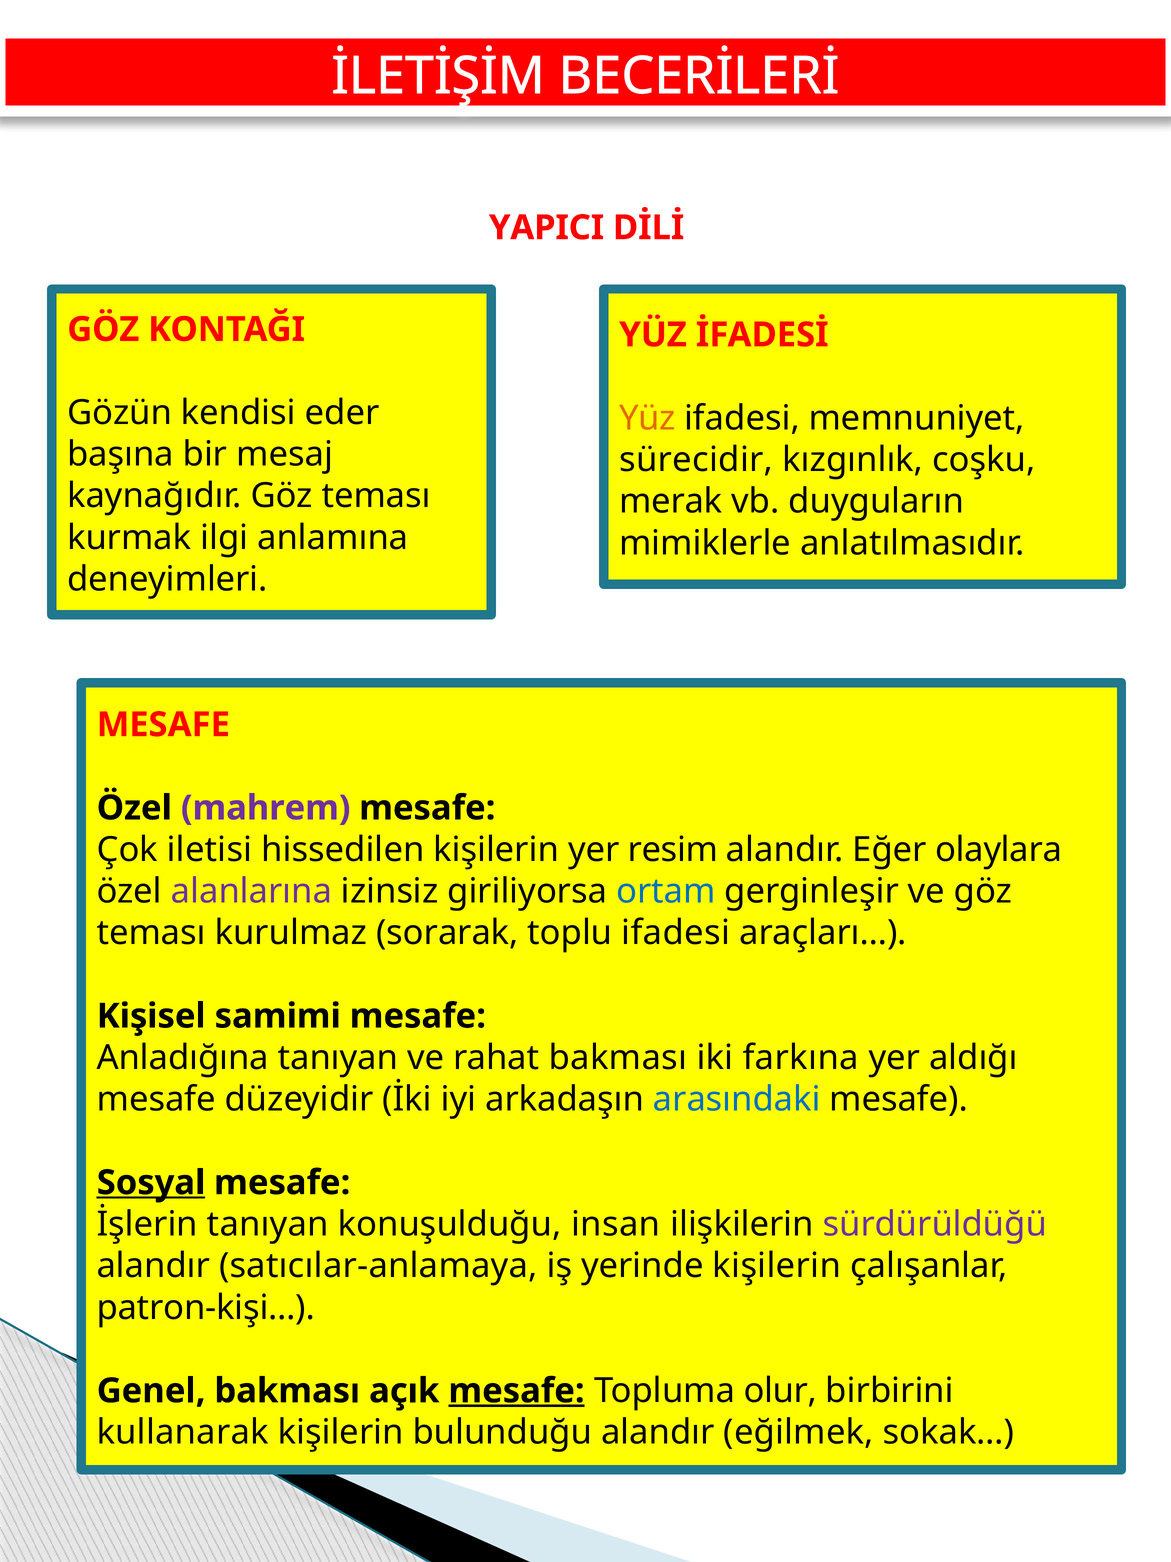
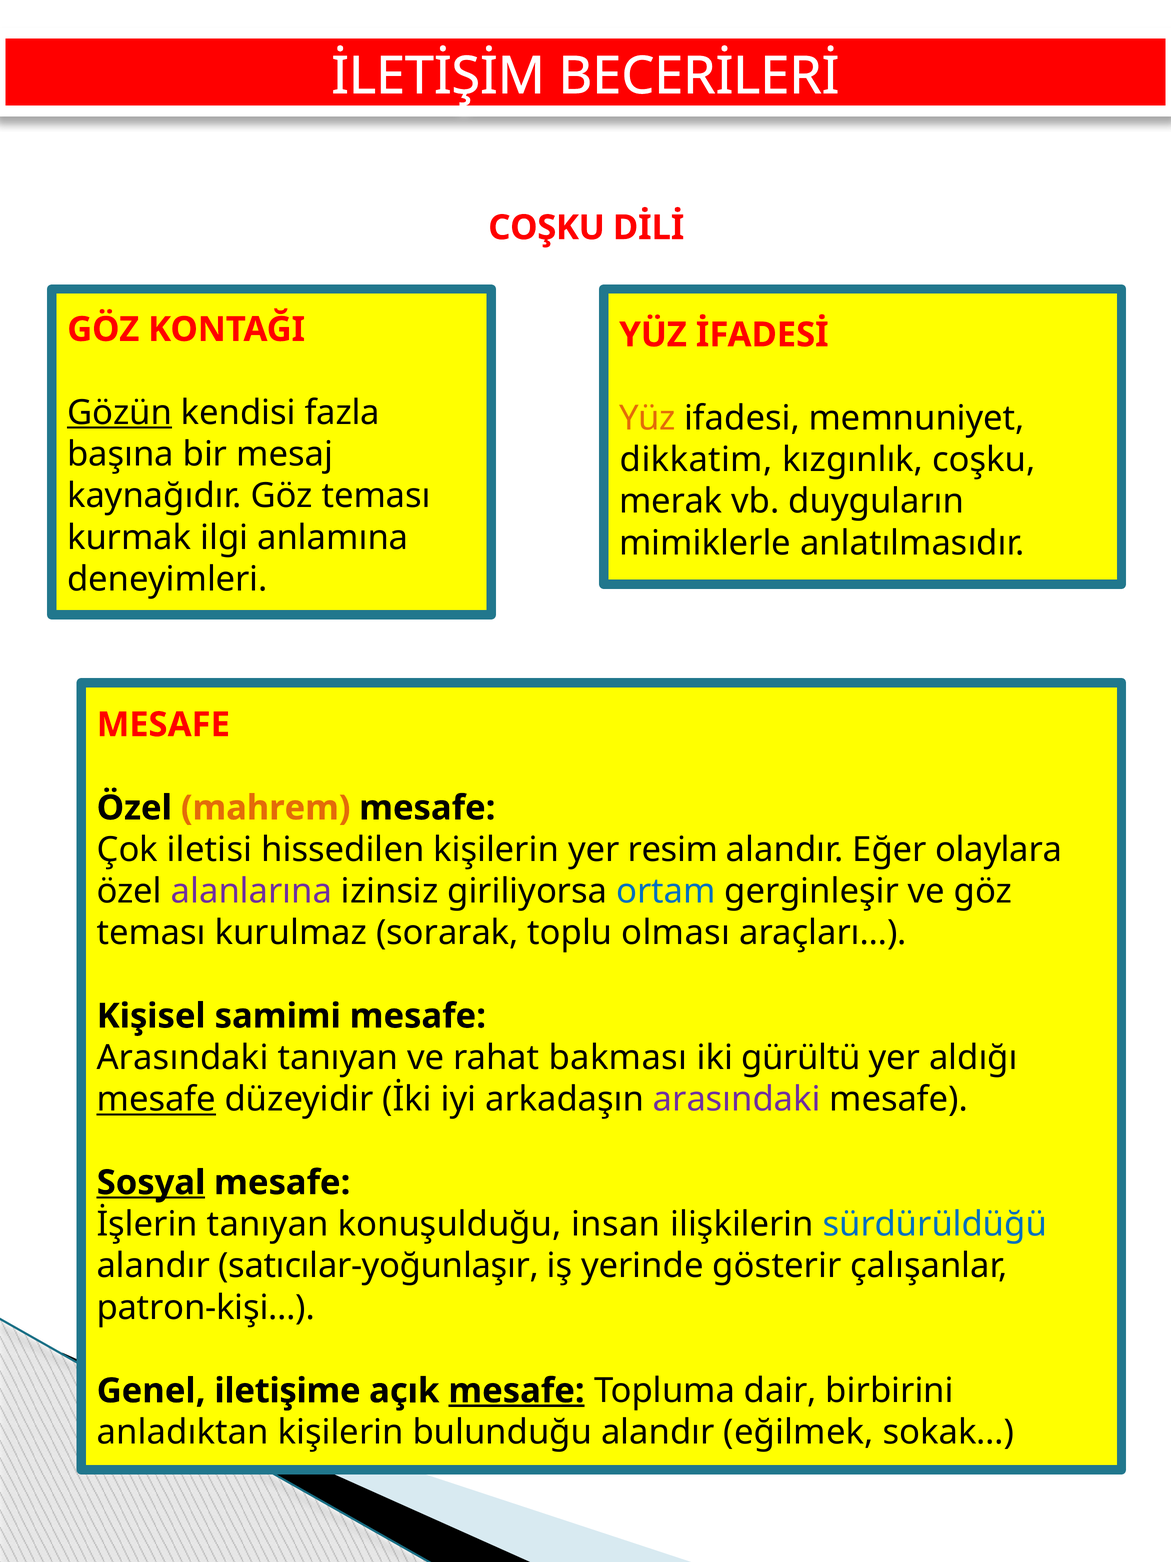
YAPICI: YAPICI -> COŞKU (547, 228)
Gözün underline: none -> present (120, 413)
eder: eder -> fazla (342, 413)
sürecidir: sürecidir -> dikkatim (696, 460)
mahrem colour: purple -> orange (266, 808)
toplu ifadesi: ifadesi -> olması (676, 932)
Anladığına: Anladığına -> Arasındaki (183, 1057)
farkına: farkına -> gürültü (801, 1057)
mesafe underline: none -> present (156, 1099)
arasındaki colour: blue -> purple (737, 1099)
sürdürüldüğü colour: purple -> blue (935, 1224)
satıcılar-anlamaya: satıcılar-anlamaya -> satıcılar-yoğunlaşır (379, 1265)
yerinde kişilerin: kişilerin -> gösterir (777, 1265)
Genel bakması: bakması -> iletişime (287, 1390)
olur: olur -> dair (780, 1390)
kullanarak: kullanarak -> anladıktan (183, 1432)
